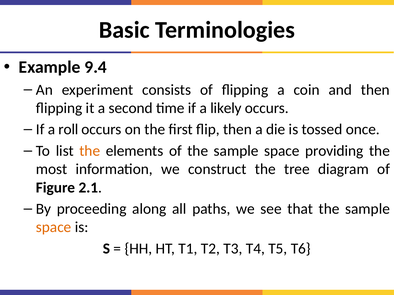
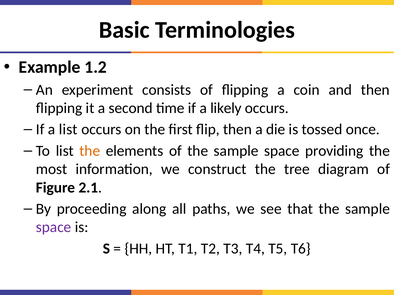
9.4: 9.4 -> 1.2 (96, 67)
a roll: roll -> list (68, 130)
space colour: orange -> purple (54, 228)
